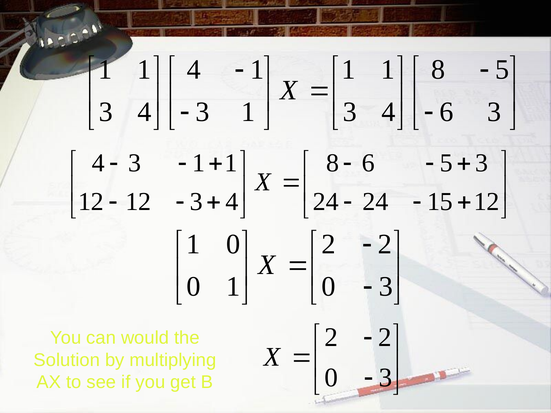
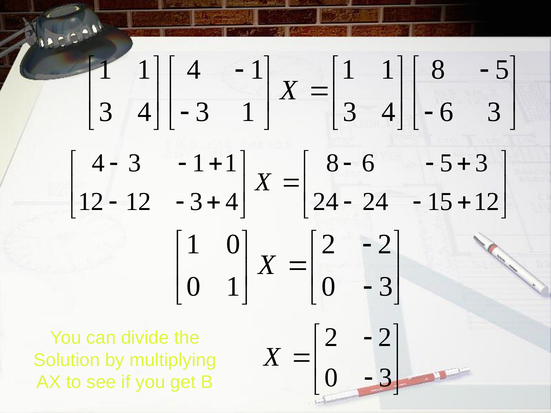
would: would -> divide (145, 338)
